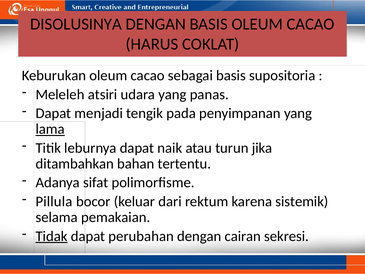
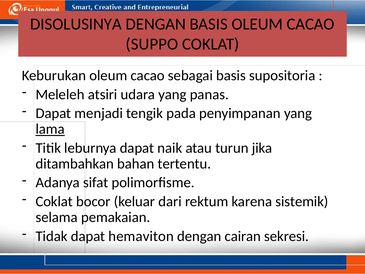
HARUS: HARUS -> SUPPO (152, 44)
Pillula: Pillula -> Coklat (54, 201)
Tidak underline: present -> none (52, 236)
perubahan: perubahan -> hemaviton (141, 236)
